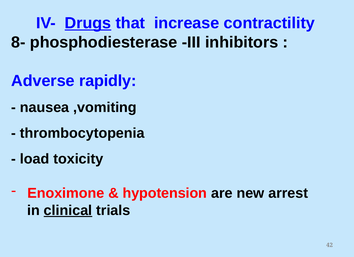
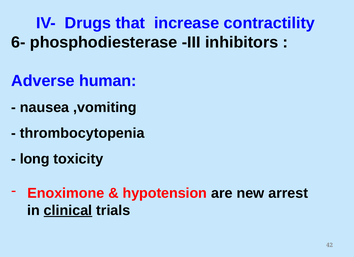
Drugs underline: present -> none (88, 23)
8-: 8- -> 6- (18, 42)
rapidly: rapidly -> human (108, 81)
load: load -> long (35, 159)
